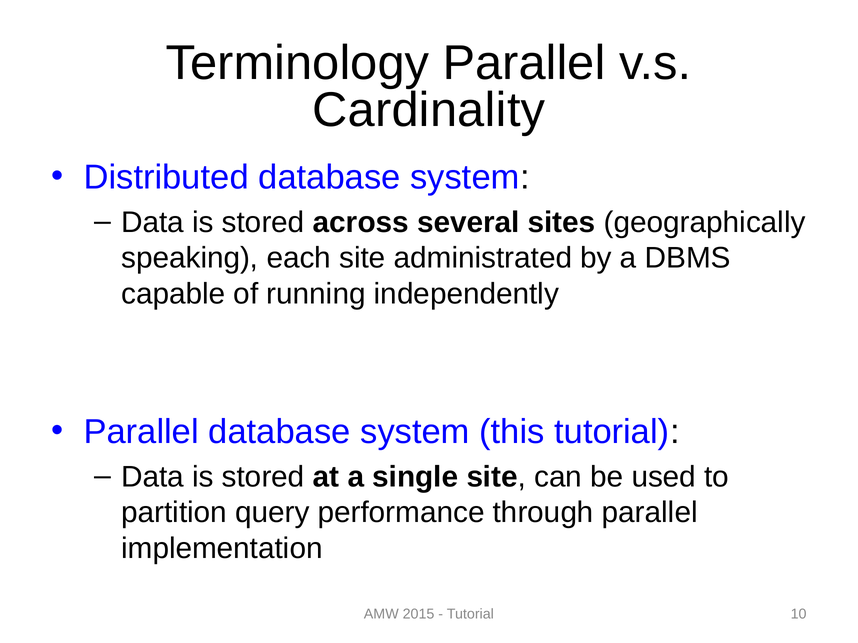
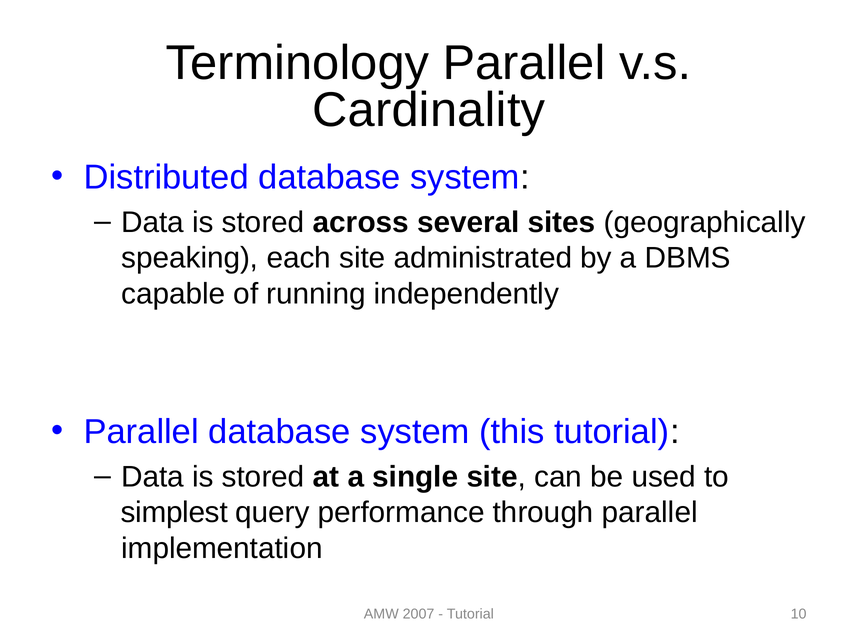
partition: partition -> simplest (174, 513)
2015: 2015 -> 2007 (419, 615)
